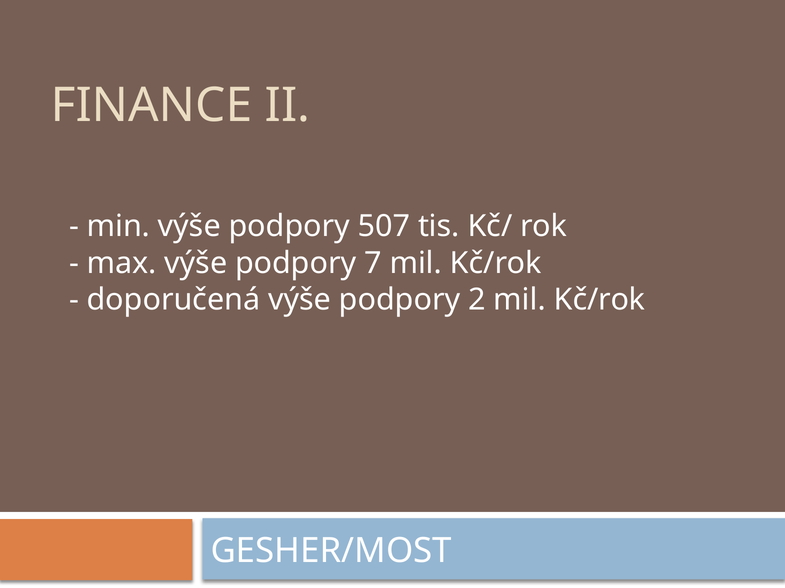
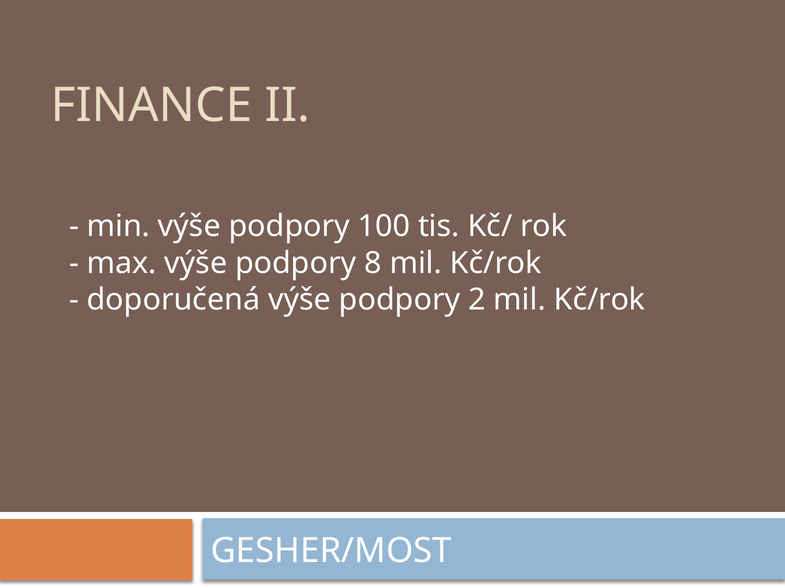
507: 507 -> 100 (384, 227)
7: 7 -> 8 (373, 263)
